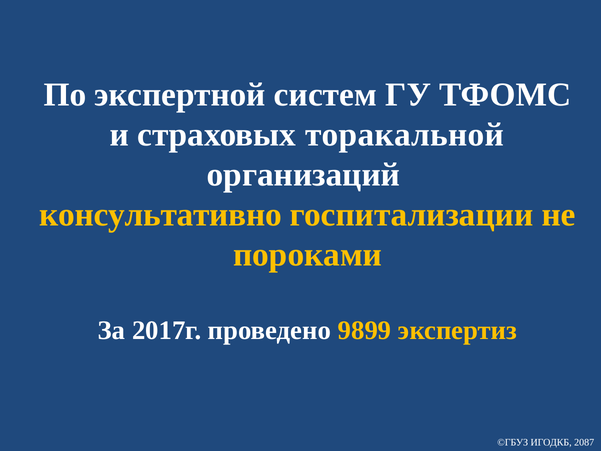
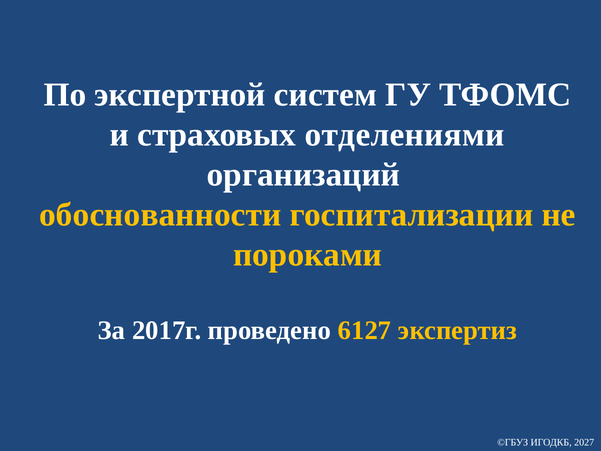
торакальной: торакальной -> отделениями (405, 135)
консультативно: консультативно -> обоснованности (160, 215)
9899: 9899 -> 6127 (365, 330)
2087: 2087 -> 2027 (584, 442)
